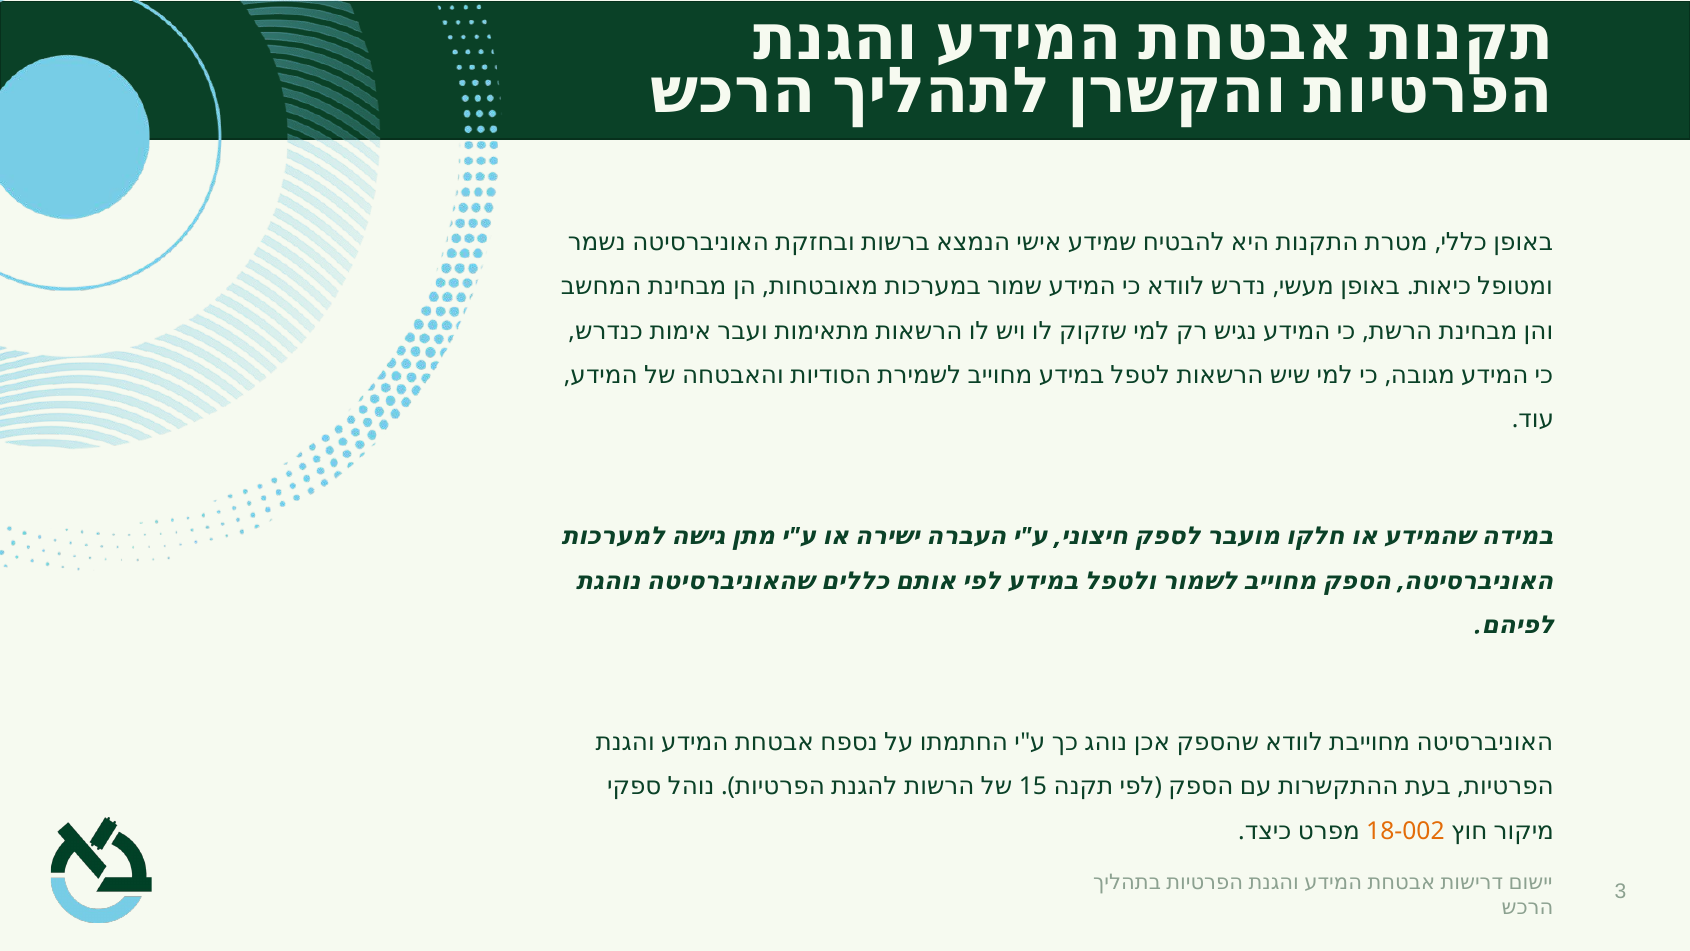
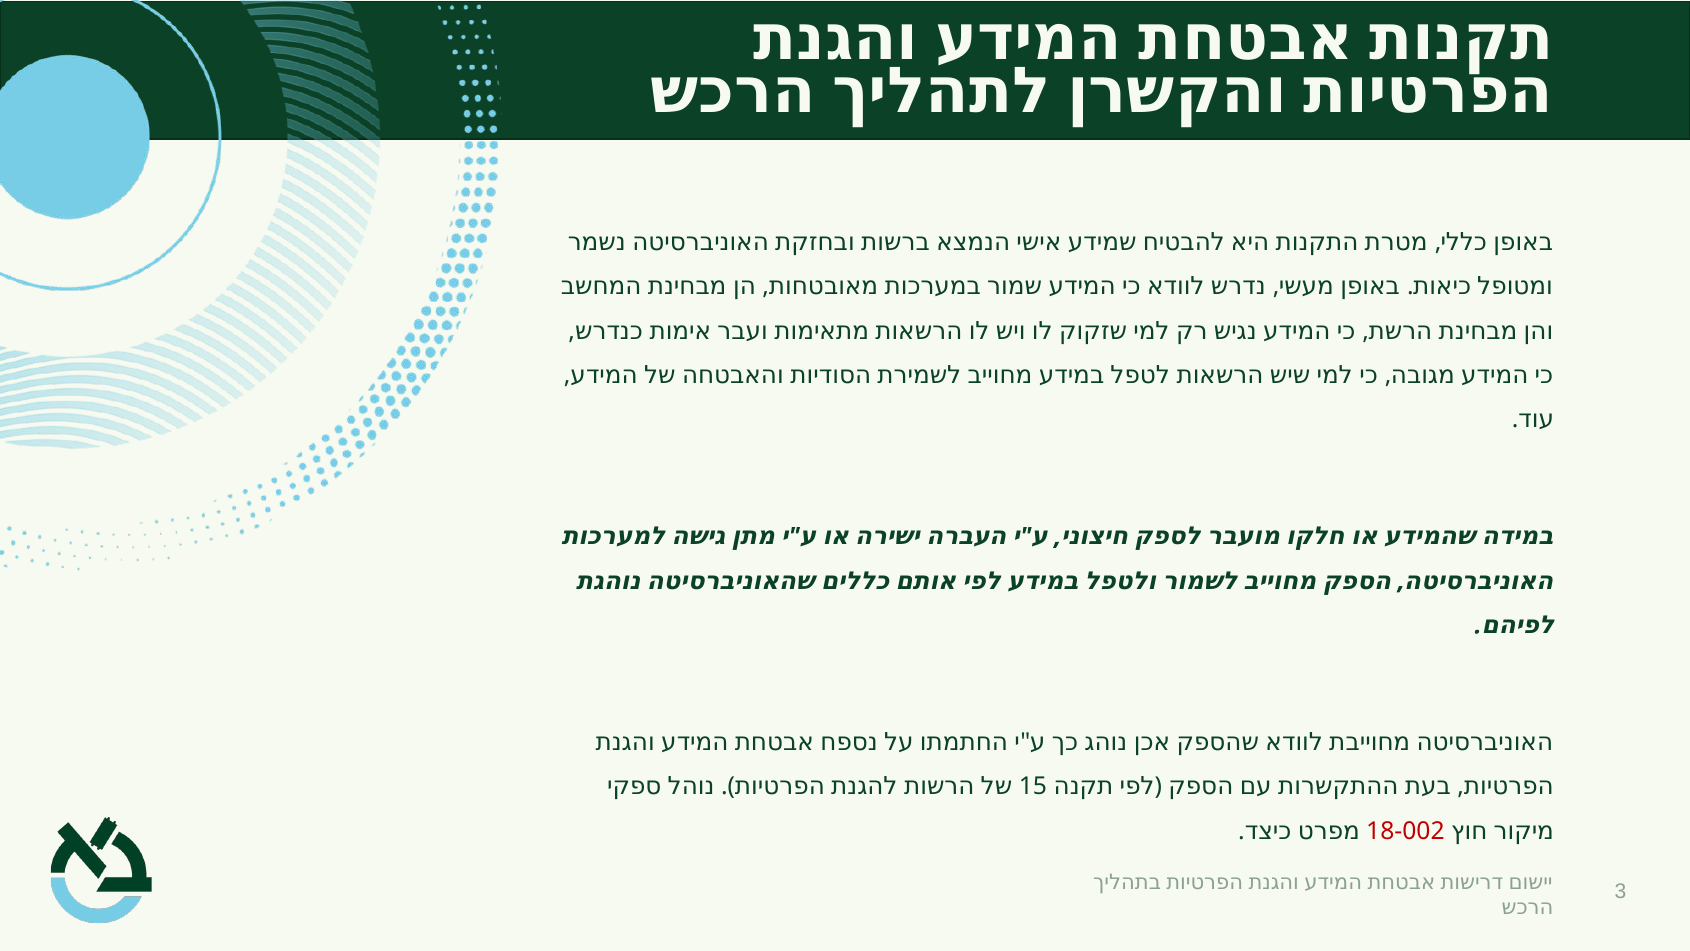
18-002 colour: orange -> red (1405, 831)
